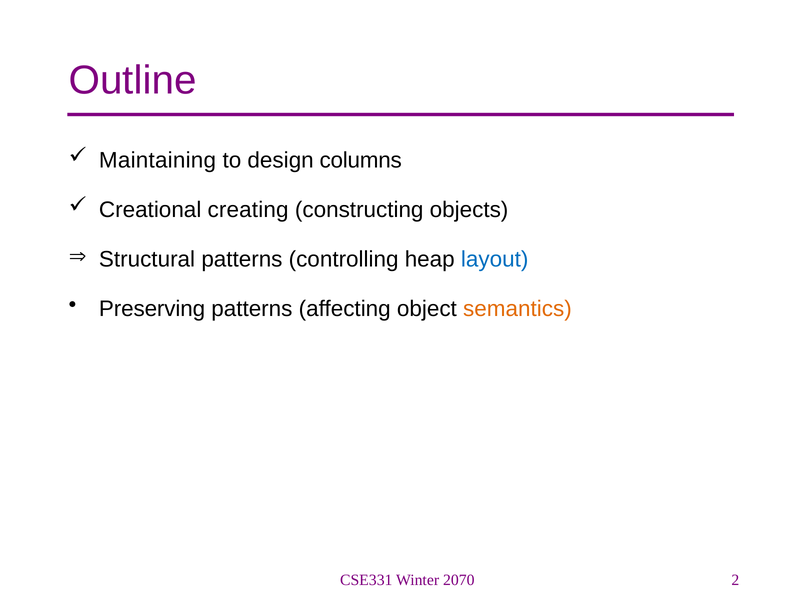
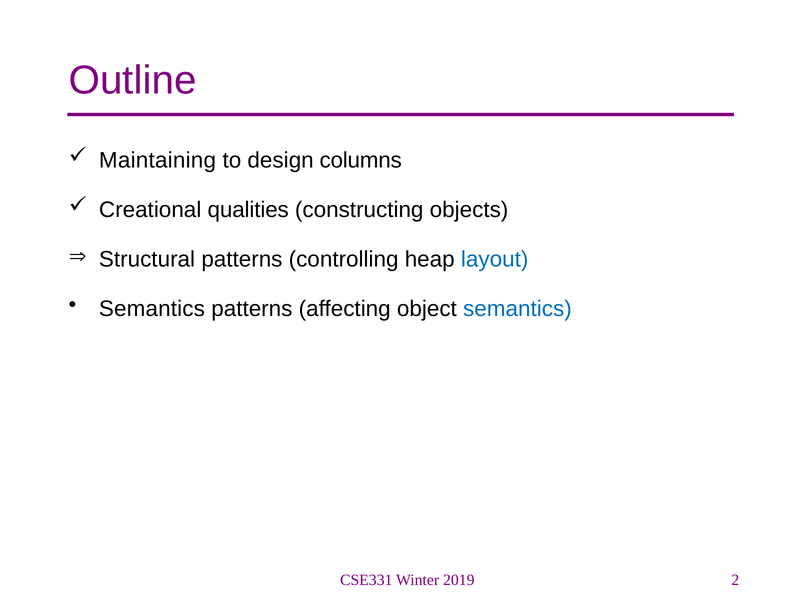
creating: creating -> qualities (248, 210)
Preserving: Preserving -> Semantics (152, 309)
semantics colour: orange -> blue (517, 309)
2070: 2070 -> 2019 (459, 580)
